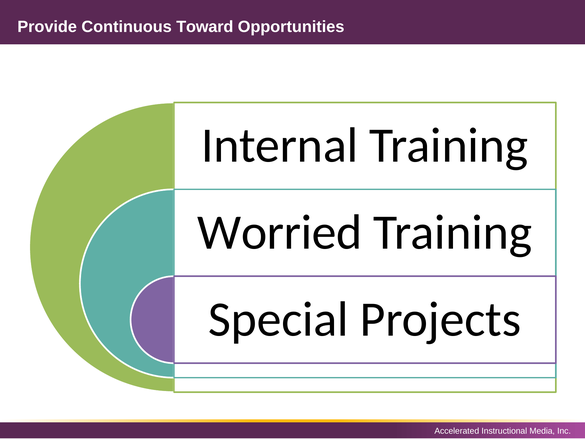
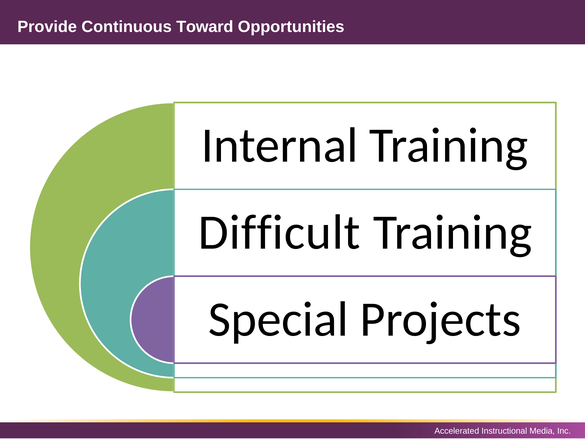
Worried: Worried -> Difficult (279, 232)
